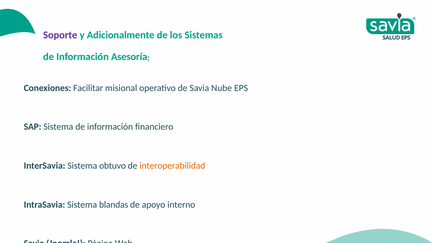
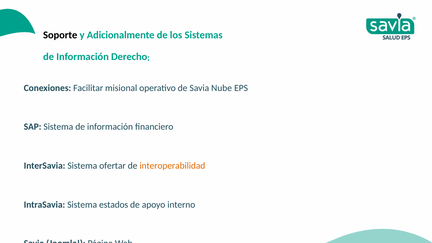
Soporte colour: purple -> black (60, 35)
Asesoría: Asesoría -> Derecho (129, 57)
obtuvo: obtuvo -> ofertar (113, 166)
blandas: blandas -> estados (114, 205)
